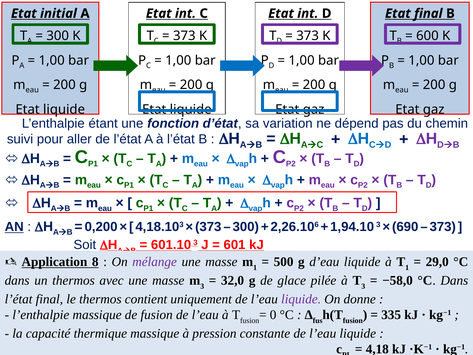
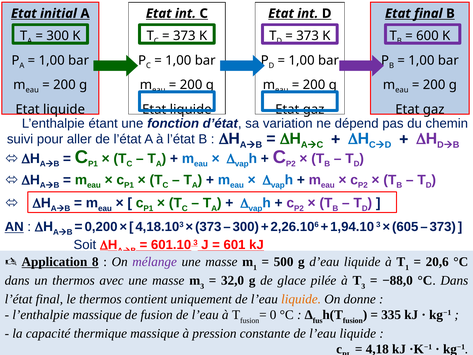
690: 690 -> 605 (405, 227)
29,0: 29,0 -> 20,6 (437, 262)
−58,0: −58,0 -> −88,0 (398, 280)
liquide colour: purple -> orange (301, 299)
